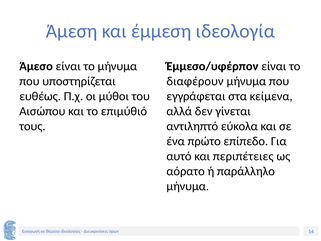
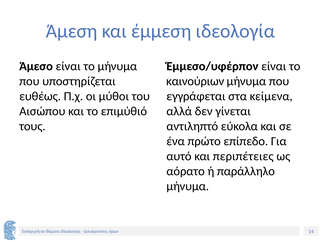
διαφέρουν: διαφέρουν -> καινούριων (195, 81)
